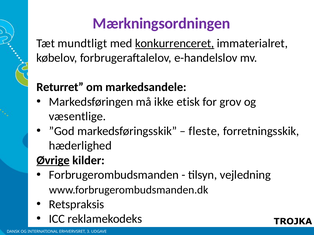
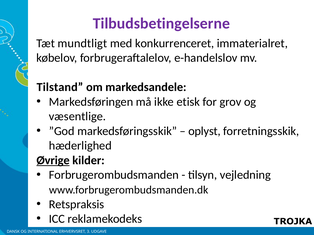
Mærkningsordningen: Mærkningsordningen -> Tilbudsbetingelserne (161, 23)
konkurrenceret underline: present -> none (175, 43)
Returret: Returret -> Tilstand (60, 87)
fleste: fleste -> oplyst (205, 131)
